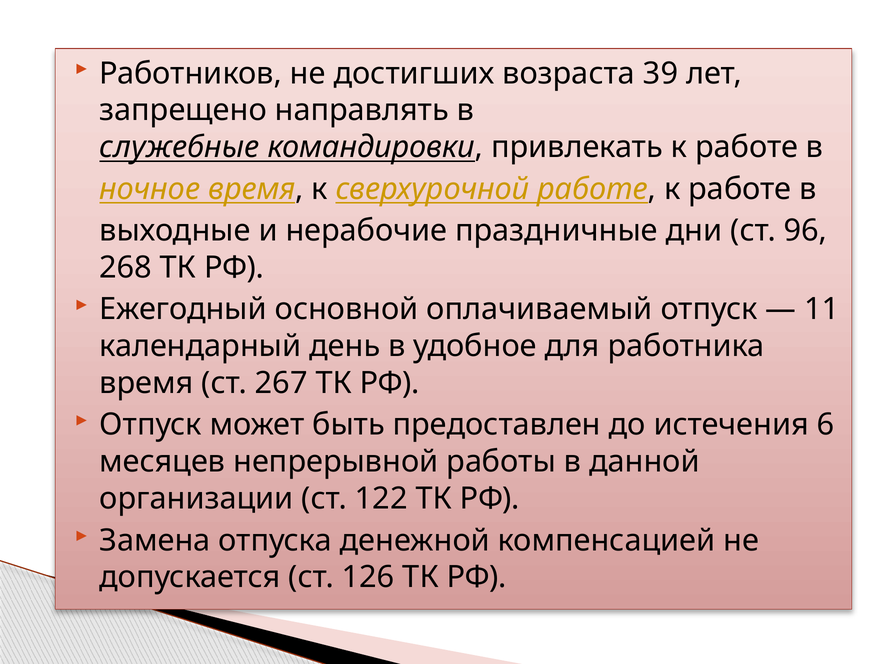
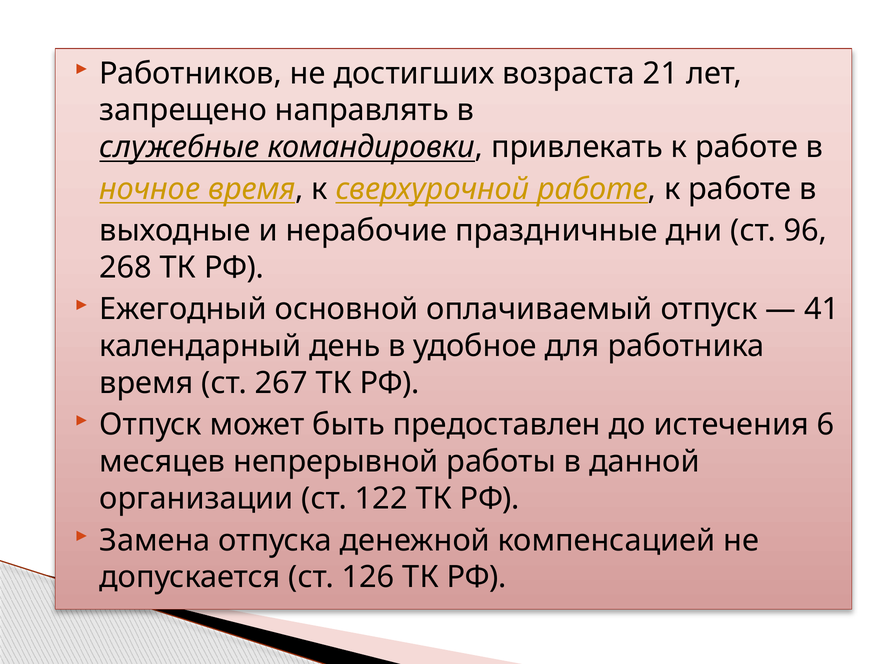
39: 39 -> 21 (661, 73)
11: 11 -> 41 (822, 309)
